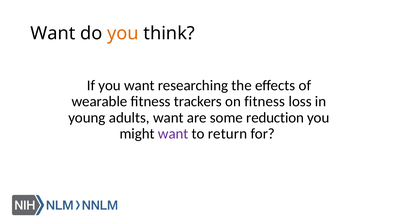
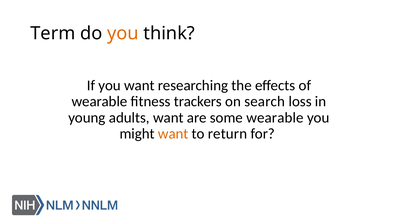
Want: Want -> Term (53, 33)
on fitness: fitness -> search (265, 101)
some reduction: reduction -> wearable (275, 118)
want colour: purple -> orange (173, 134)
